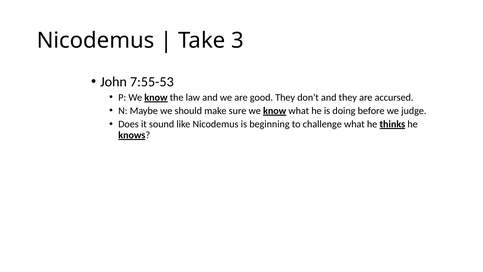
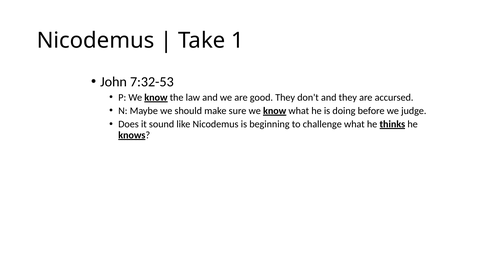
3: 3 -> 1 (237, 41)
7:55-53: 7:55-53 -> 7:32-53 (152, 82)
